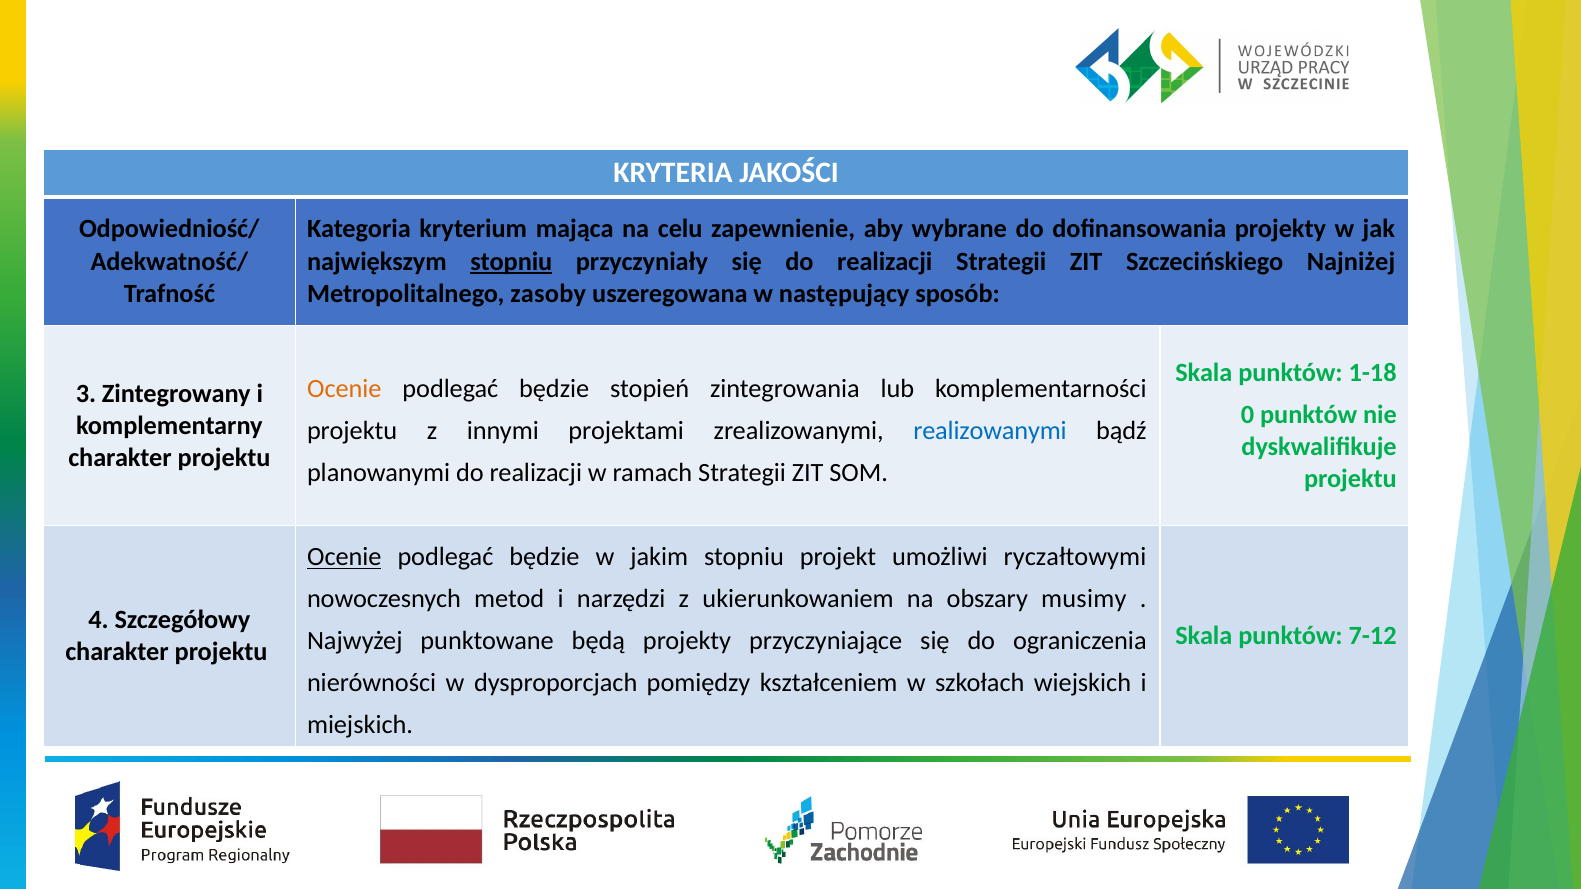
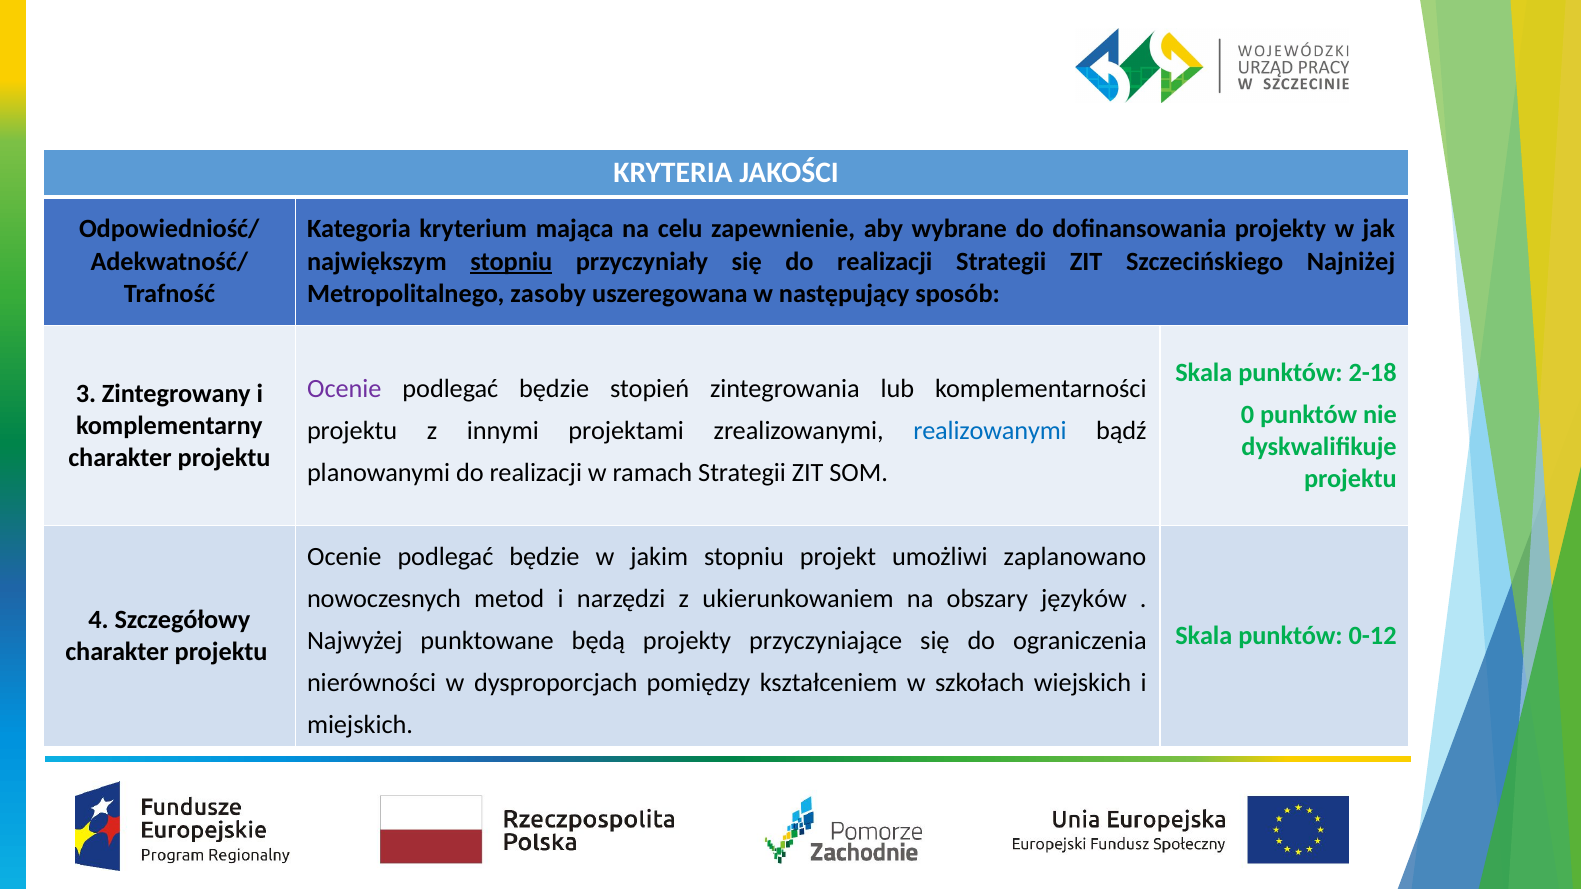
1-18: 1-18 -> 2-18 (1373, 373)
Ocenie colour: orange -> purple (344, 389)
Ocenie underline: present -> none (344, 557)
ryczałtowymi: ryczałtowymi -> zaplanowano (1075, 557)
musimy: musimy -> języków (1084, 599)
7-12: 7-12 -> 0-12 (1373, 636)
